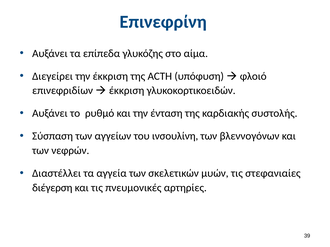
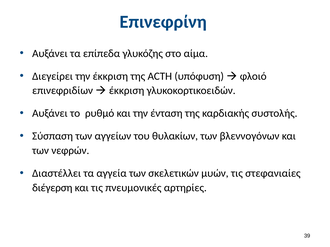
ινσουλίνη: ινσουλίνη -> θυλακίων (175, 136)
